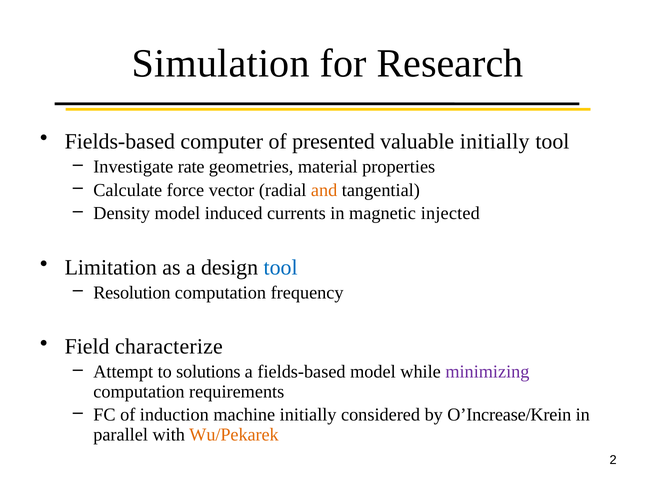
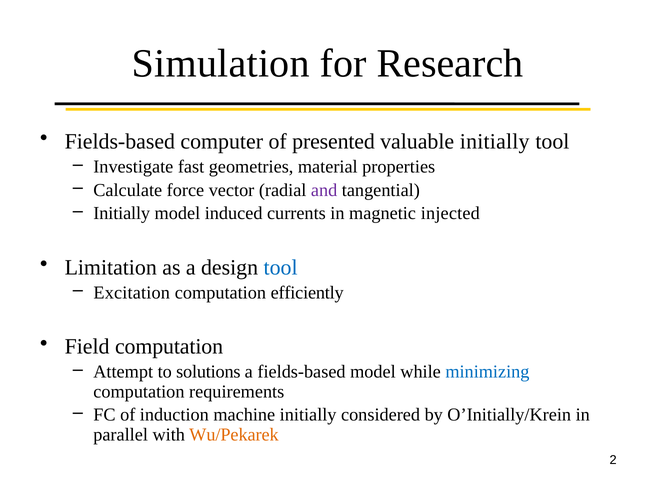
rate: rate -> fast (191, 167)
and colour: orange -> purple (324, 190)
Density: Density -> Initially (122, 213)
Resolution: Resolution -> Excitation (132, 293)
frequency: frequency -> efficiently (307, 293)
Field characterize: characterize -> computation (169, 347)
minimizing colour: purple -> blue (487, 372)
O’Increase/Krein: O’Increase/Krein -> O’Initially/Krein (509, 415)
